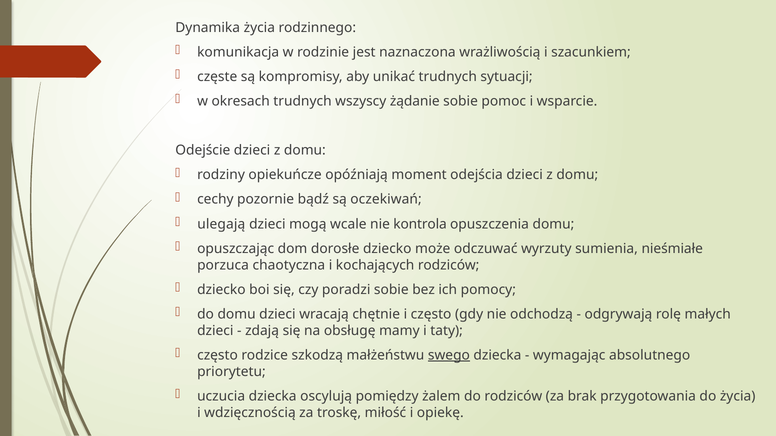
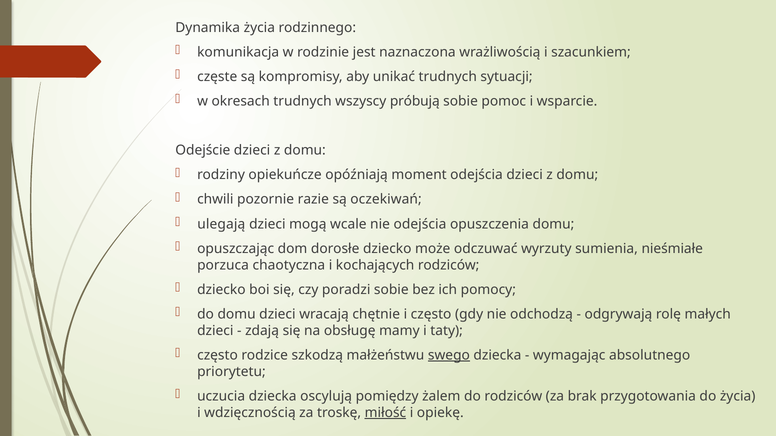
żądanie: żądanie -> próbują (415, 101)
cechy: cechy -> chwili (215, 200)
bądź: bądź -> razie (313, 200)
nie kontrola: kontrola -> odejścia (420, 224)
miłość underline: none -> present (385, 413)
